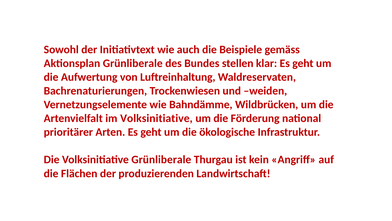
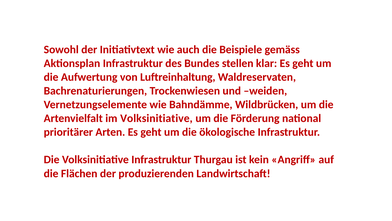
Aktionsplan Grünliberale: Grünliberale -> Infrastruktur (133, 63)
Volksinitiative Grünliberale: Grünliberale -> Infrastruktur (161, 159)
